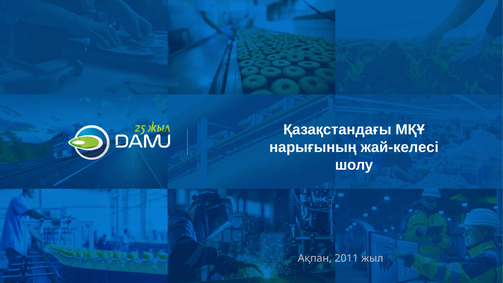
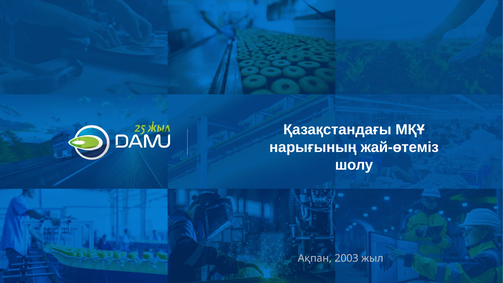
жай-келесі: жай-келесі -> жай-өтеміз (400, 147)
2011: 2011 -> 2003 (346, 258)
